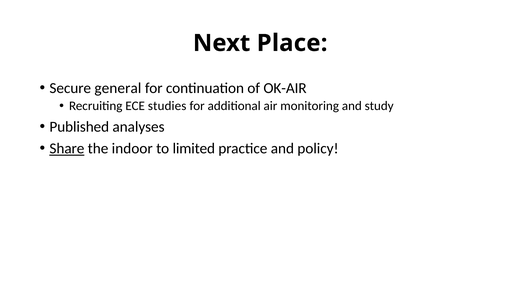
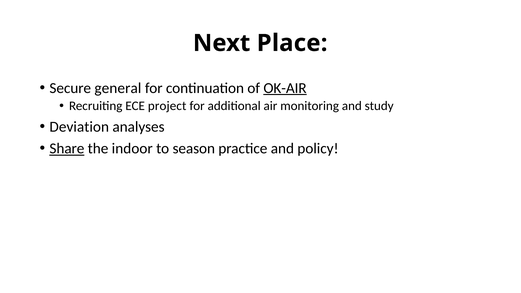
OK-AIR underline: none -> present (285, 88)
studies: studies -> project (167, 106)
Published: Published -> Deviation (79, 127)
limited: limited -> season (194, 149)
